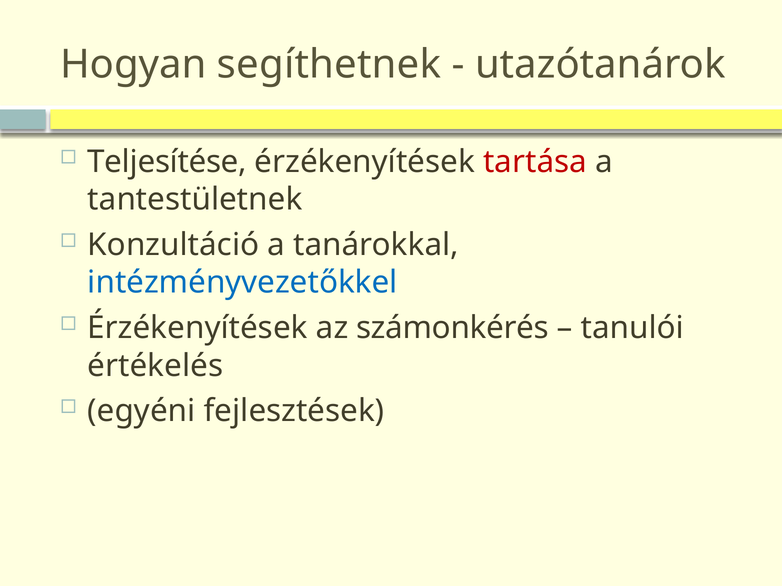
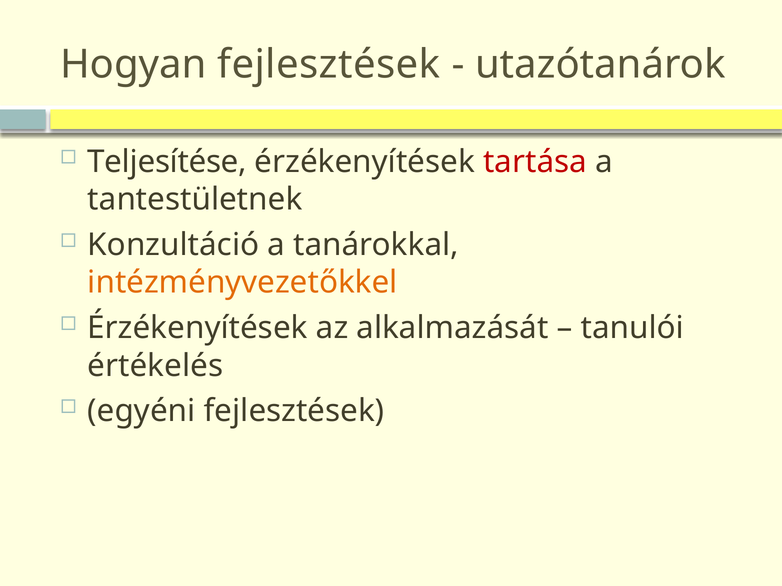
Hogyan segíthetnek: segíthetnek -> fejlesztések (329, 65)
intézményvezetőkkel colour: blue -> orange (242, 283)
számonkérés: számonkérés -> alkalmazását (452, 328)
